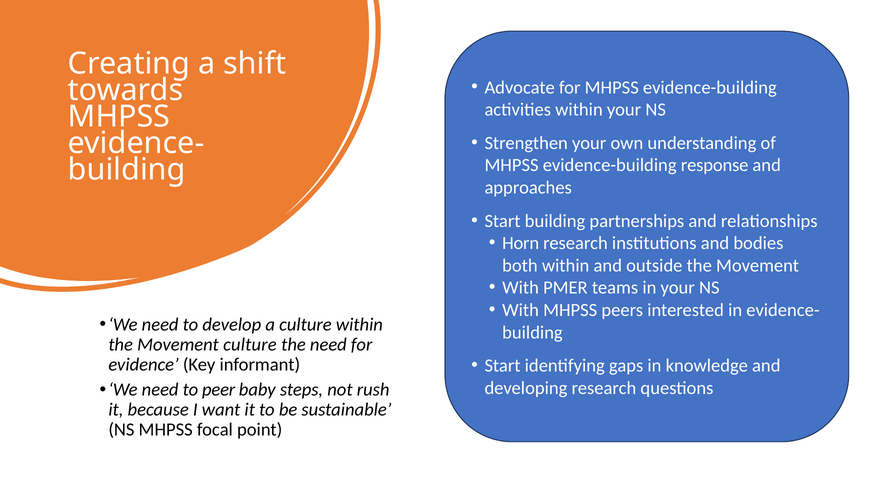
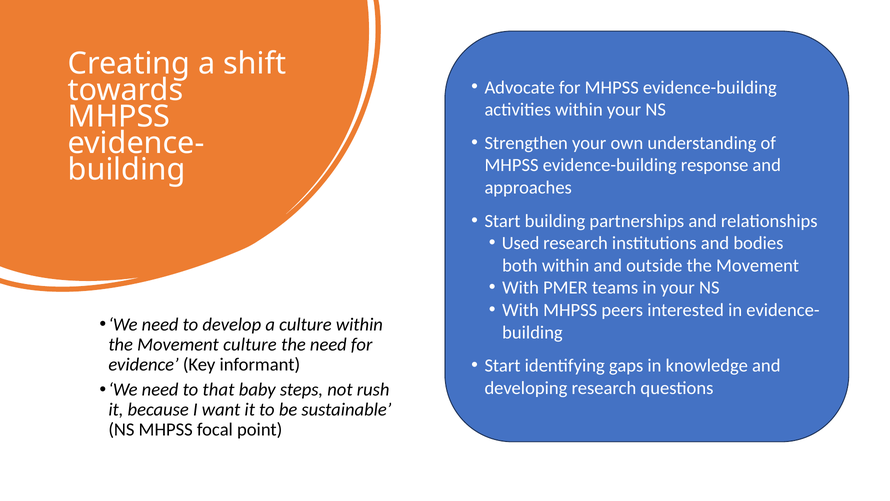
Horn: Horn -> Used (521, 243)
peer: peer -> that (218, 389)
